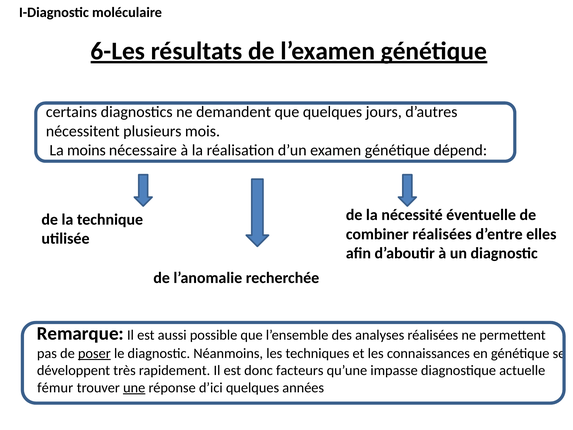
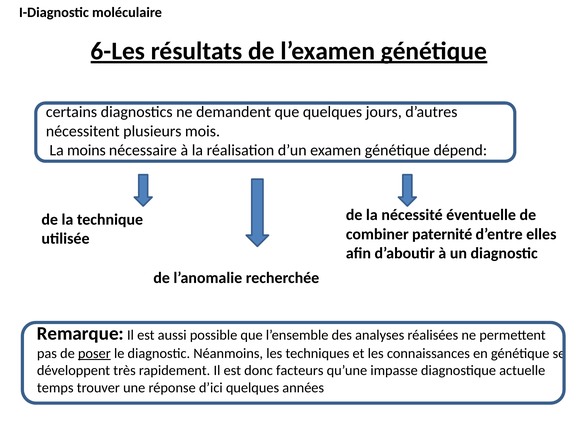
combiner réalisées: réalisées -> paternité (442, 234)
fémur: fémur -> temps (55, 388)
une underline: present -> none (134, 388)
